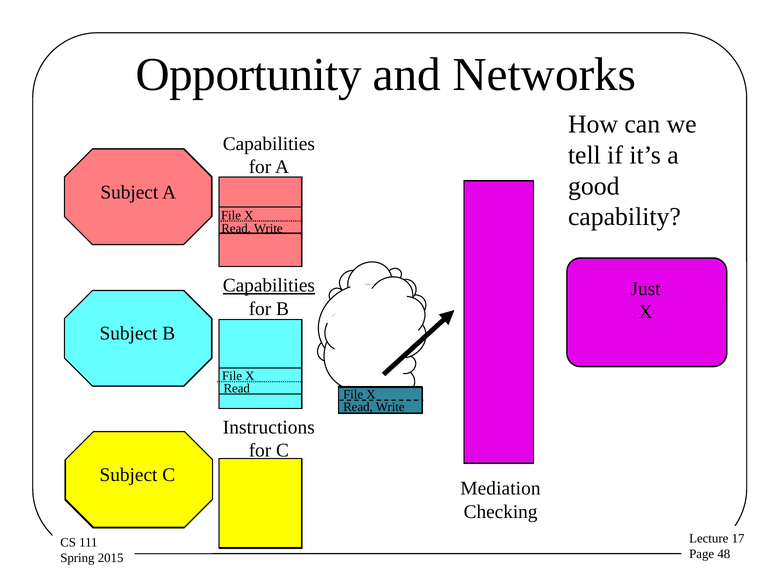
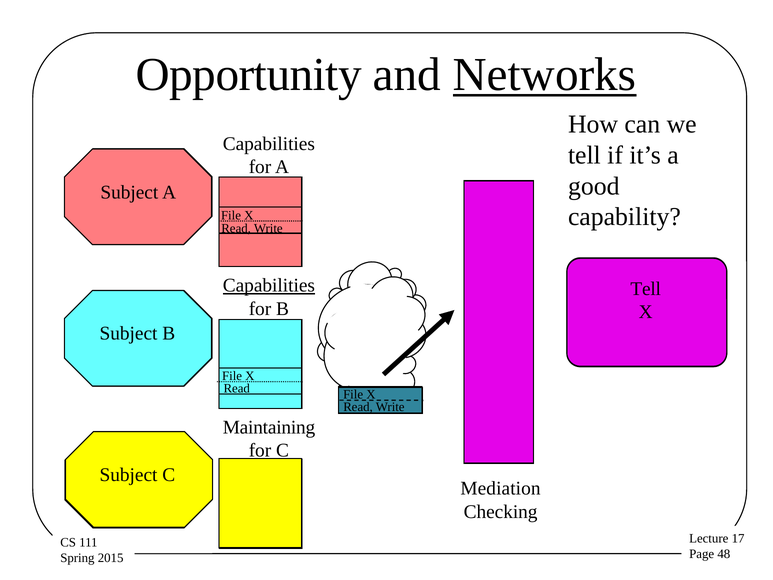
Networks underline: none -> present (545, 75)
Just: Just -> Tell (646, 289)
Instructions: Instructions -> Maintaining (269, 427)
